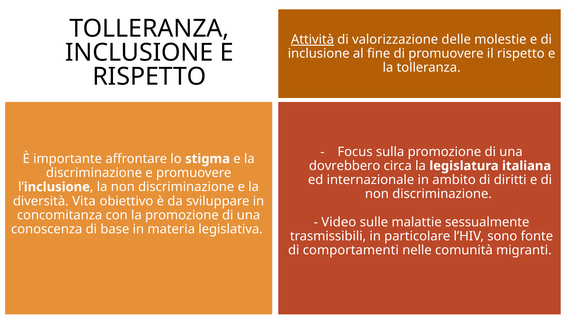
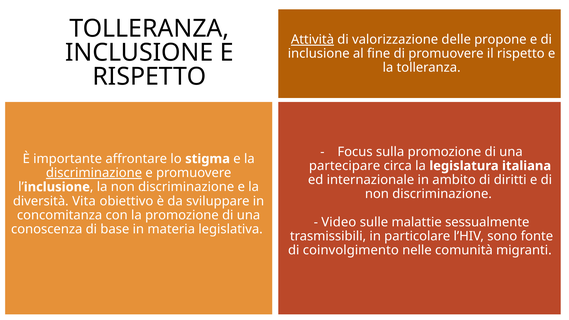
molestie: molestie -> propone (500, 40)
dovrebbero: dovrebbero -> partecipare (345, 166)
discriminazione underline: none -> present (94, 173)
comportamenti: comportamenti -> coinvolgimento (351, 250)
